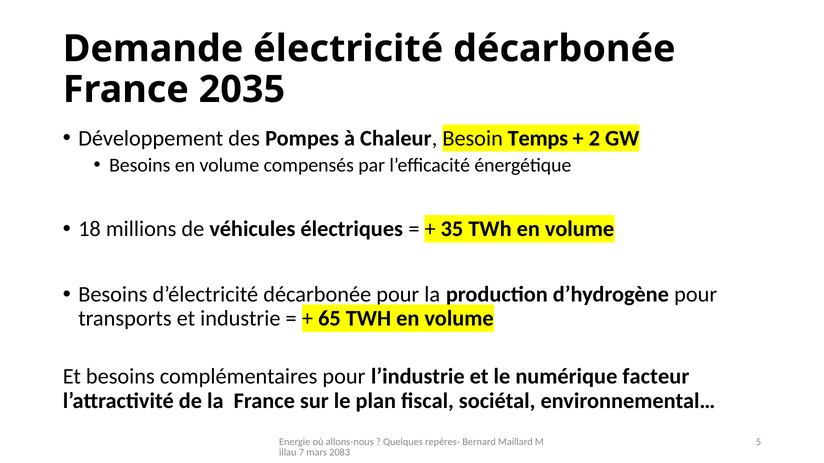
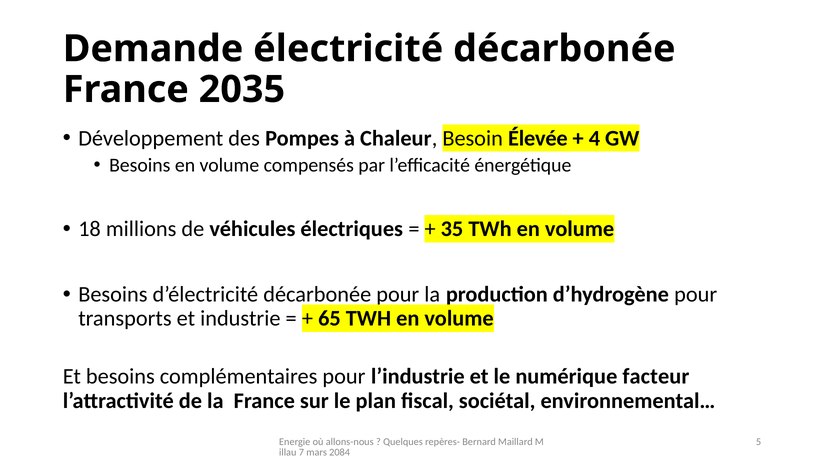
Temps: Temps -> Élevée (538, 138)
2: 2 -> 4 (594, 138)
2083: 2083 -> 2084 (340, 453)
